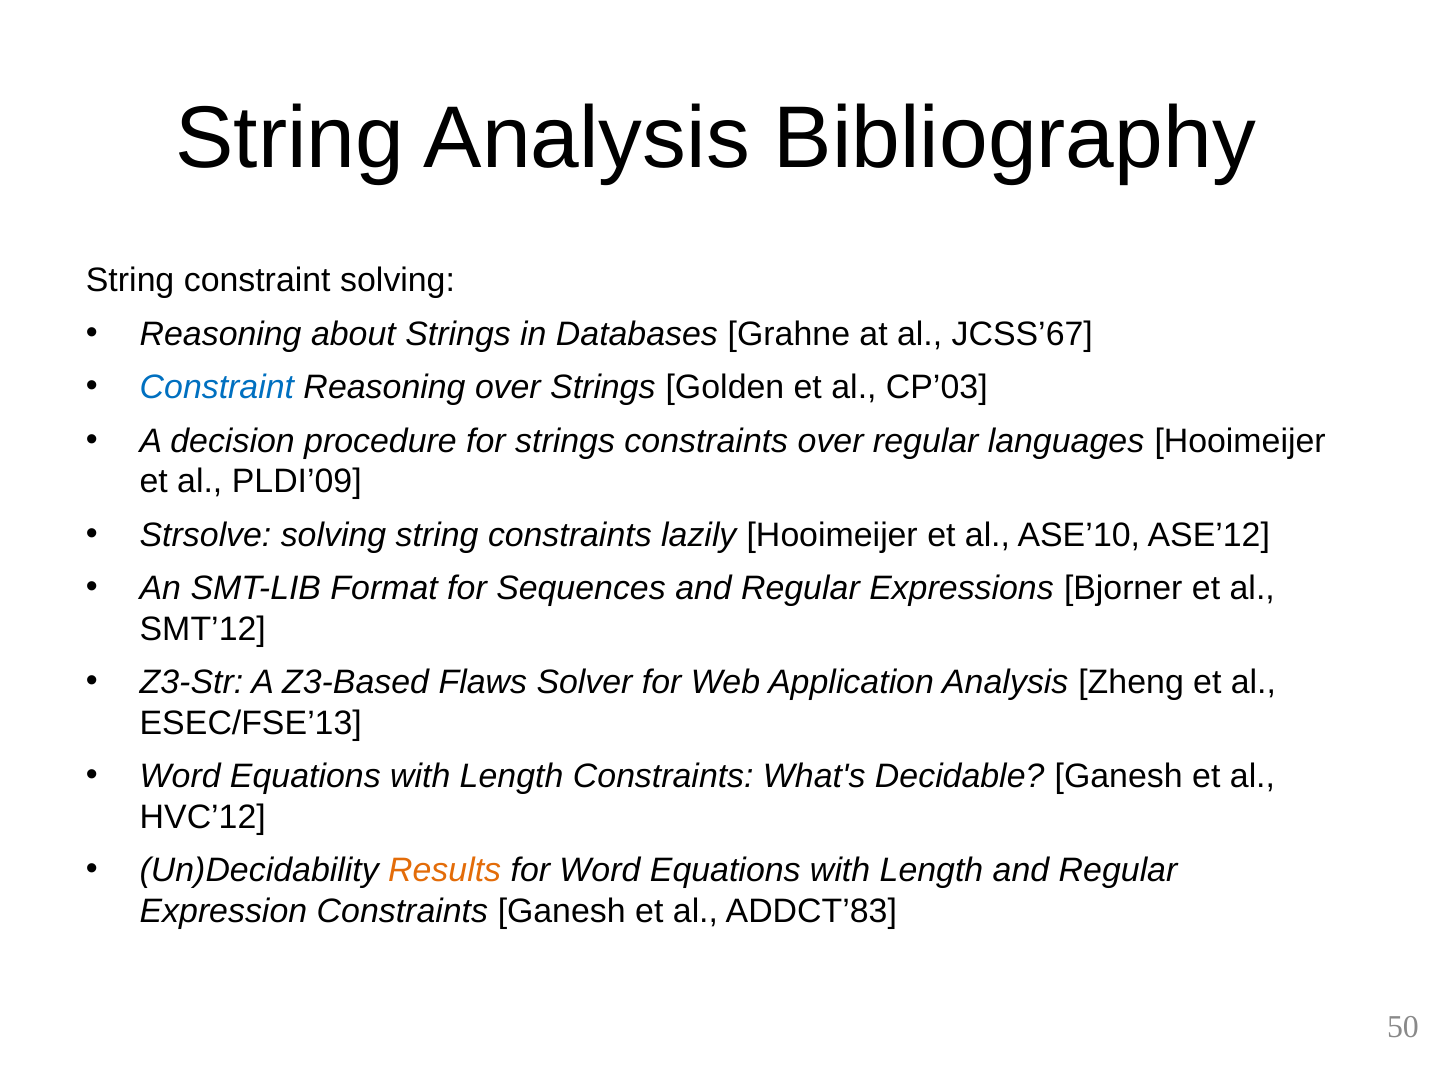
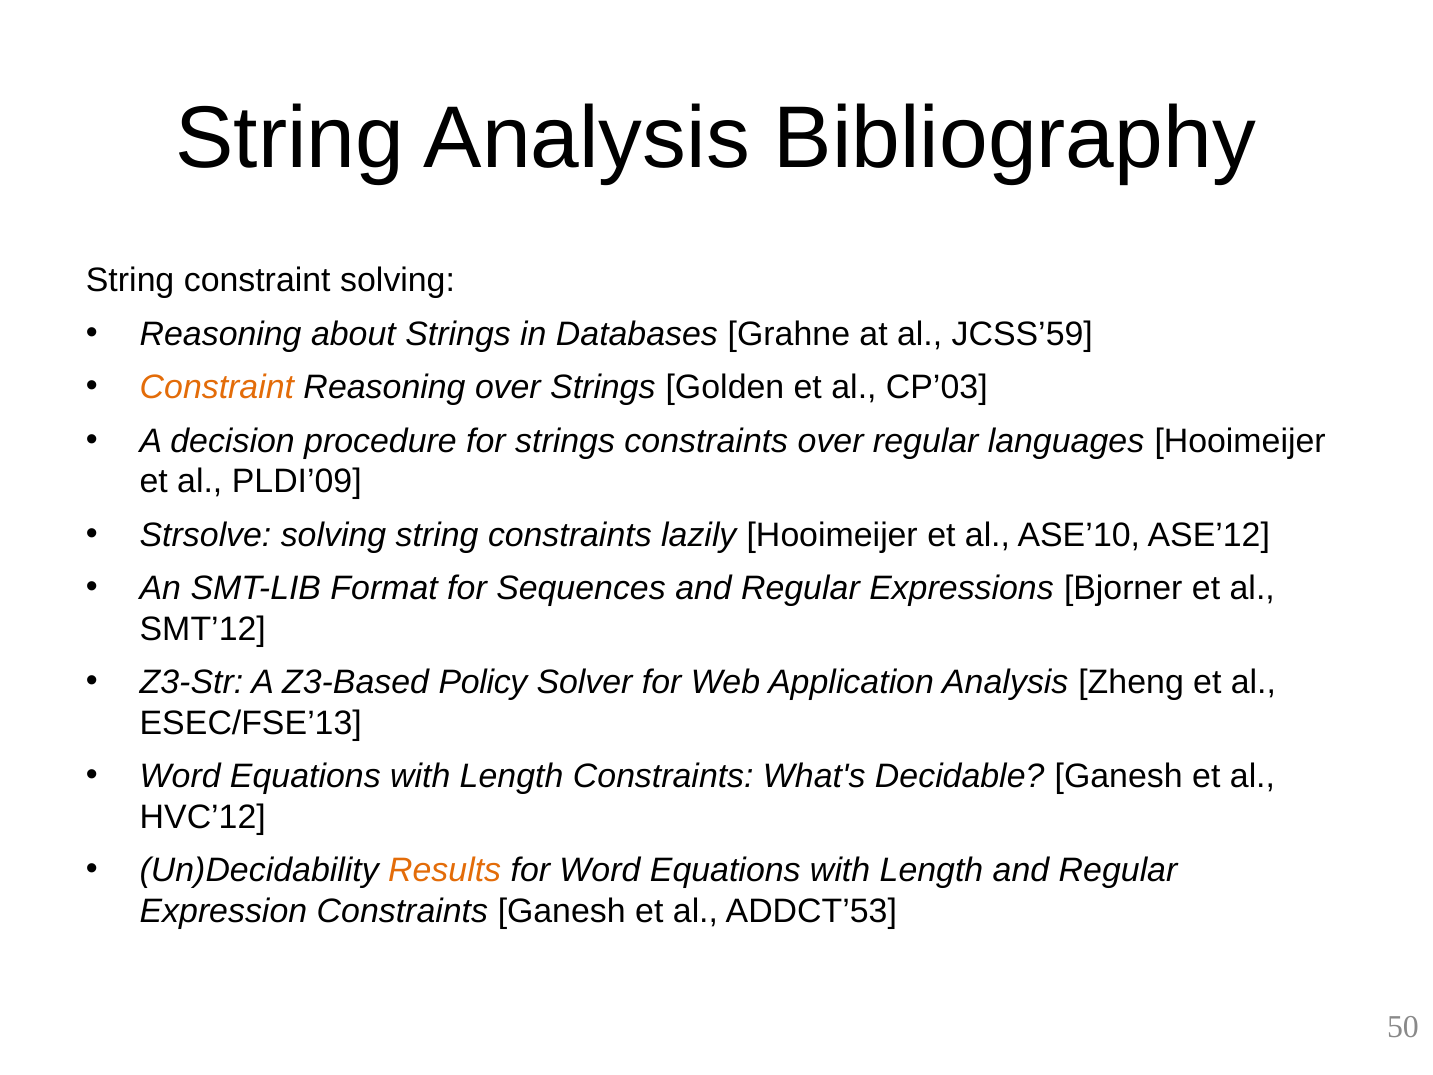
JCSS’67: JCSS’67 -> JCSS’59 (1022, 334)
Constraint colour: blue -> orange (217, 387)
Flaws: Flaws -> Policy (483, 682)
ADDCT’83: ADDCT’83 -> ADDCT’53 (811, 911)
